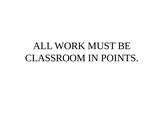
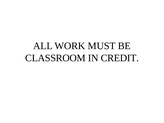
POINTS: POINTS -> CREDIT (120, 58)
